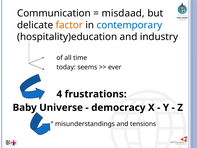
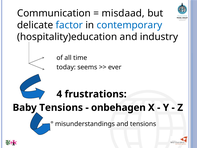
factor colour: orange -> blue (69, 25)
Baby Universe: Universe -> Tensions (61, 107)
democracy: democracy -> onbehagen (118, 107)
